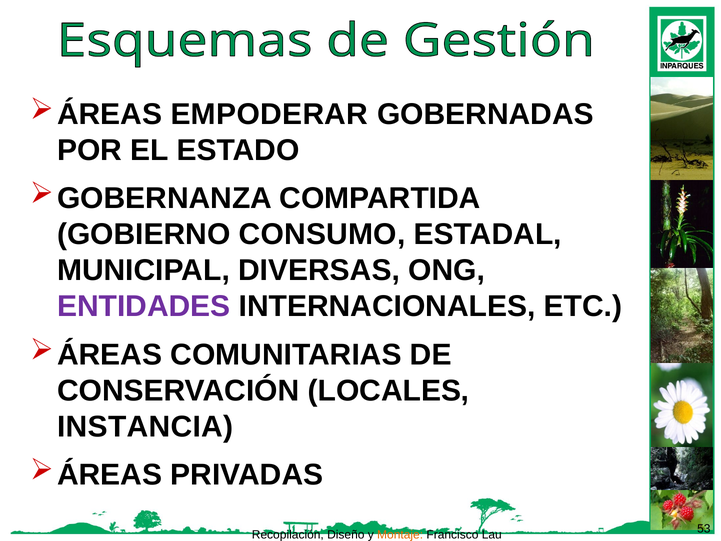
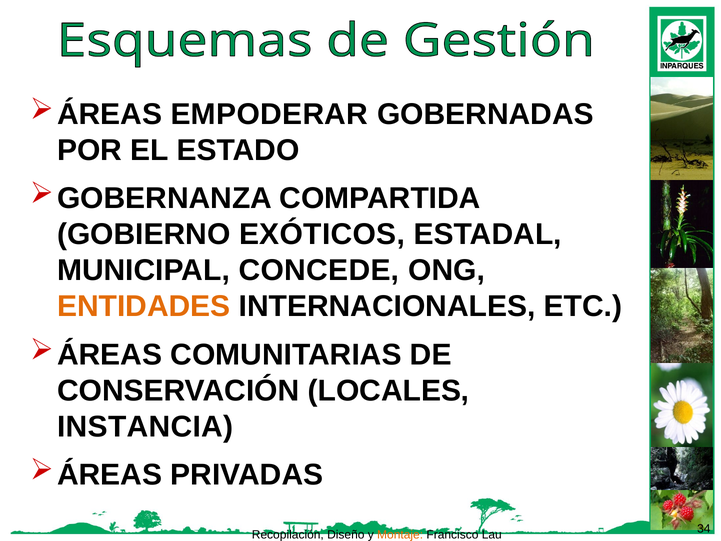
CONSUMO: CONSUMO -> EXÓTICOS (322, 234)
DIVERSAS: DIVERSAS -> CONCEDE (319, 270)
ENTIDADES colour: purple -> orange (144, 306)
53: 53 -> 34 (704, 529)
